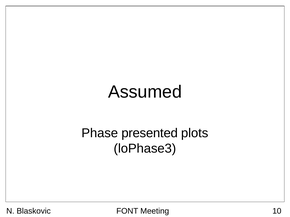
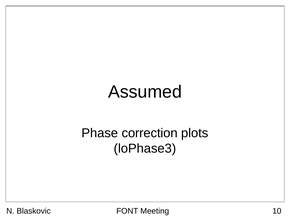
presented: presented -> correction (150, 133)
